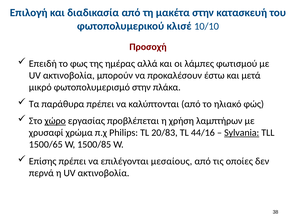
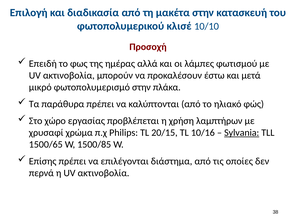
χώρο underline: present -> none (55, 121)
20/83: 20/83 -> 20/15 (164, 133)
44/16: 44/16 -> 10/16 (203, 133)
μεσαίους: μεσαίους -> διάστημα (172, 161)
